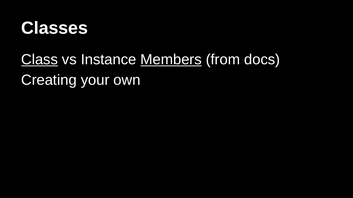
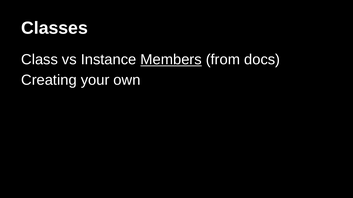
Class underline: present -> none (40, 60)
